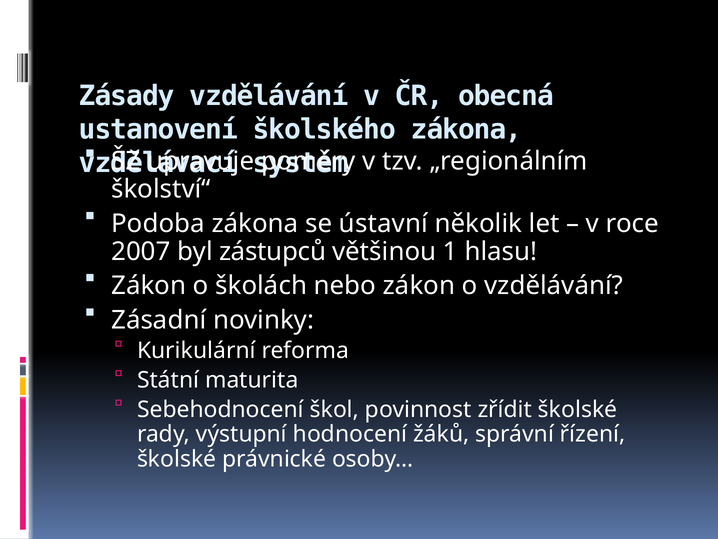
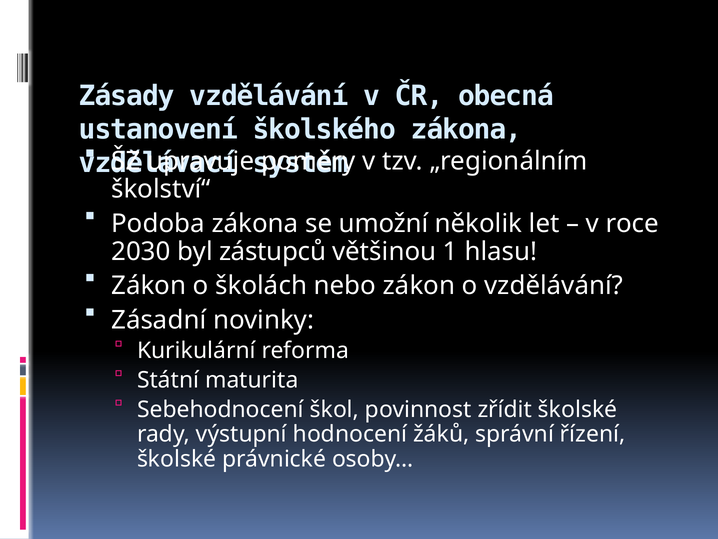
ústavní: ústavní -> umožní (384, 223)
2007: 2007 -> 2030 (141, 251)
